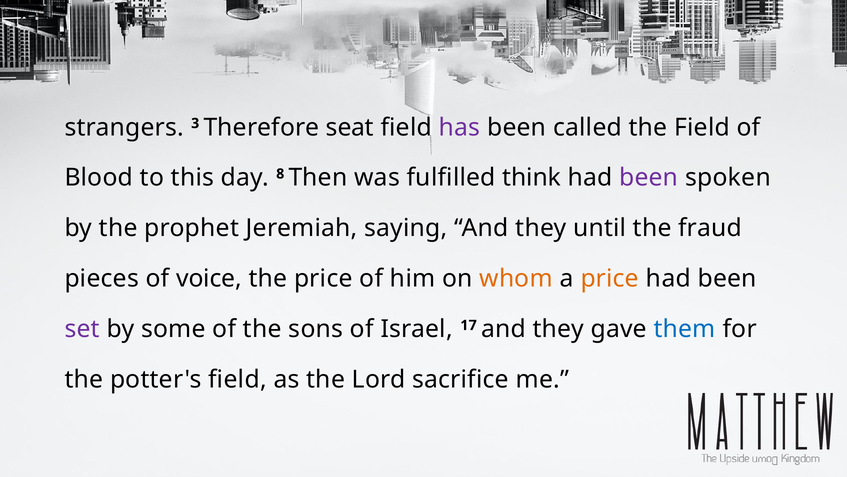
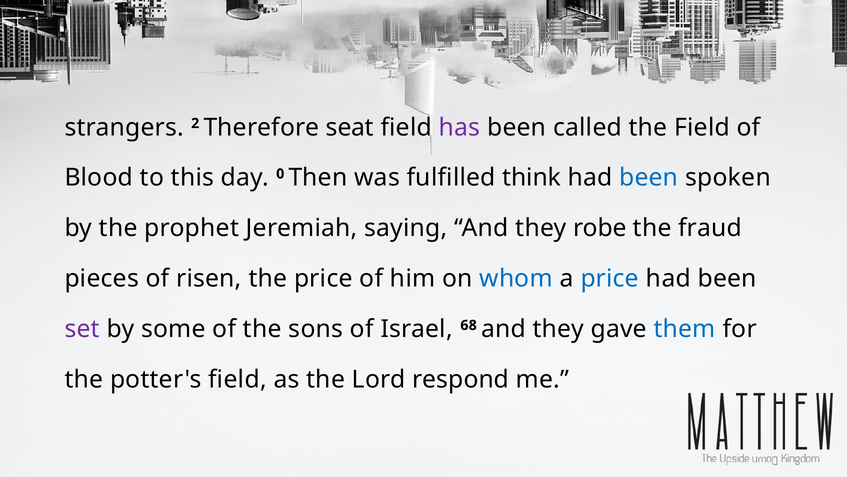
3: 3 -> 2 (195, 123)
8: 8 -> 0 (280, 174)
been colour: purple -> blue (649, 178)
until: until -> robe (600, 228)
voice: voice -> risen (209, 278)
whom colour: orange -> blue (516, 278)
price colour: orange -> blue (610, 278)
17: 17 -> 68 (469, 325)
sacrifice: sacrifice -> respond (461, 379)
